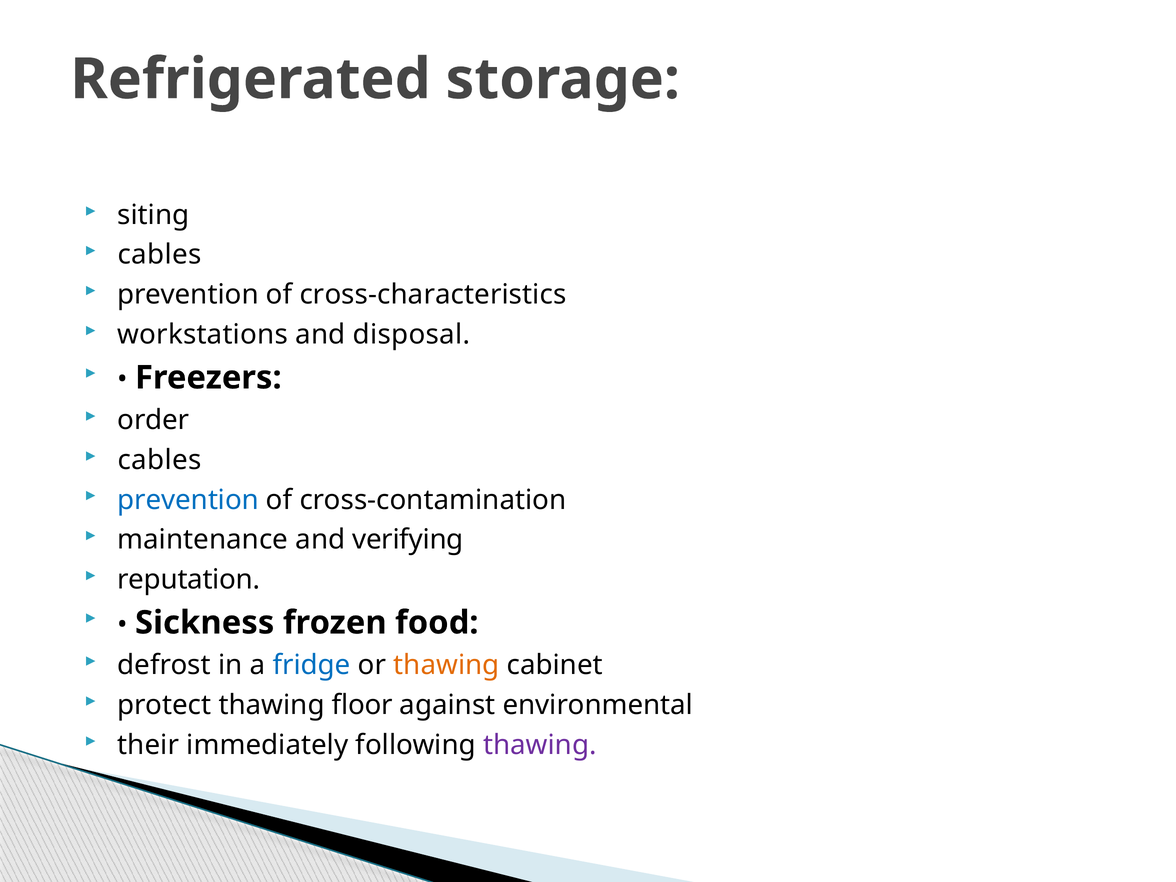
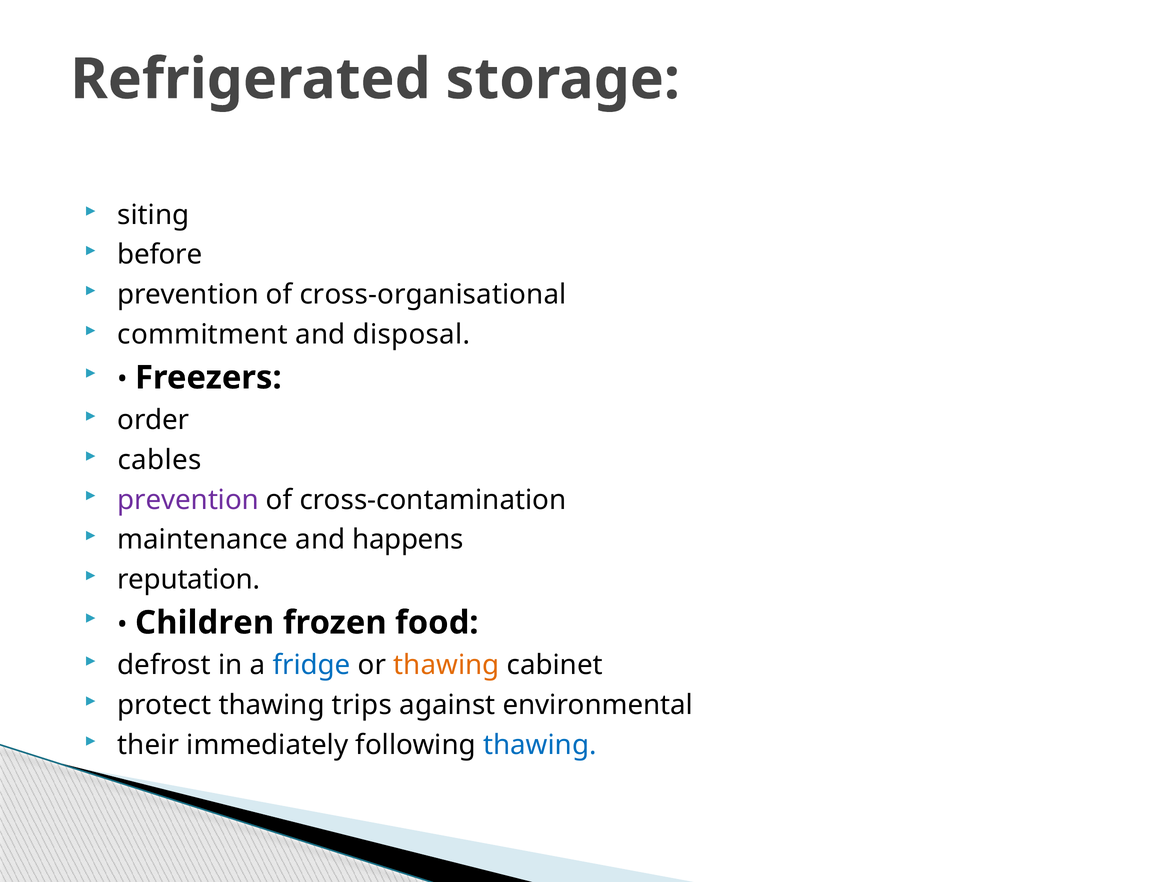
cables: cables -> before (160, 255)
cross-characteristics: cross-characteristics -> cross-organisational (433, 295)
workstations: workstations -> commitment (203, 335)
prevention colour: blue -> purple (188, 500)
verifying: verifying -> happens (408, 540)
Sickness: Sickness -> Children (205, 623)
floor: floor -> trips (362, 705)
thawing colour: purple -> blue (540, 745)
